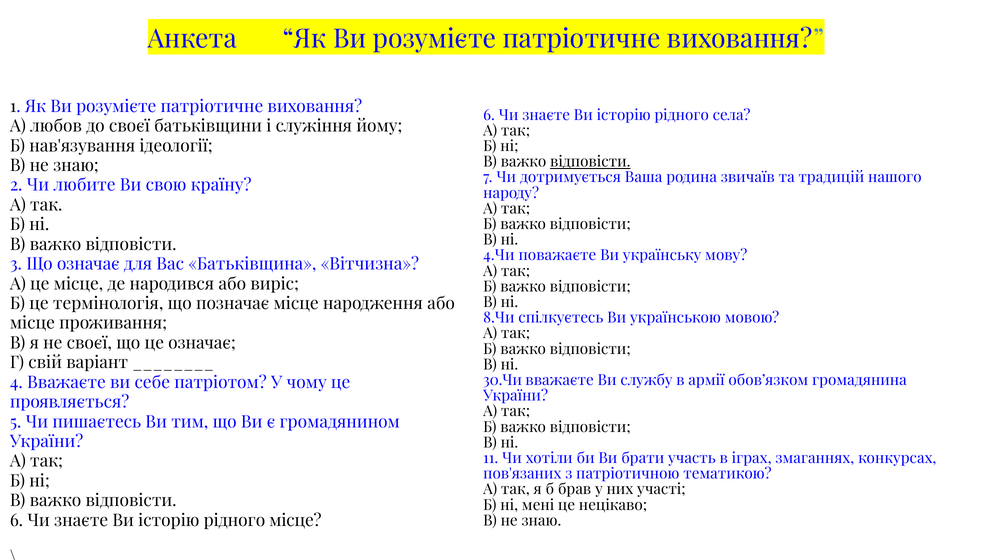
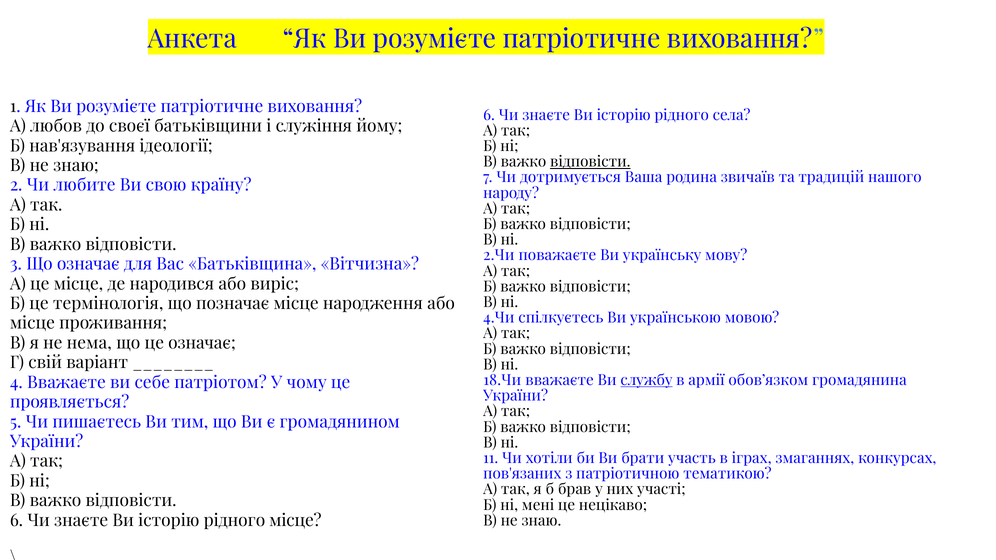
4.Чи: 4.Чи -> 2.Чи (499, 256)
8.Чи: 8.Чи -> 4.Чи (499, 318)
не своєї: своєї -> нема (89, 343)
30.Чи: 30.Чи -> 18.Чи (502, 380)
службу underline: none -> present (647, 380)
